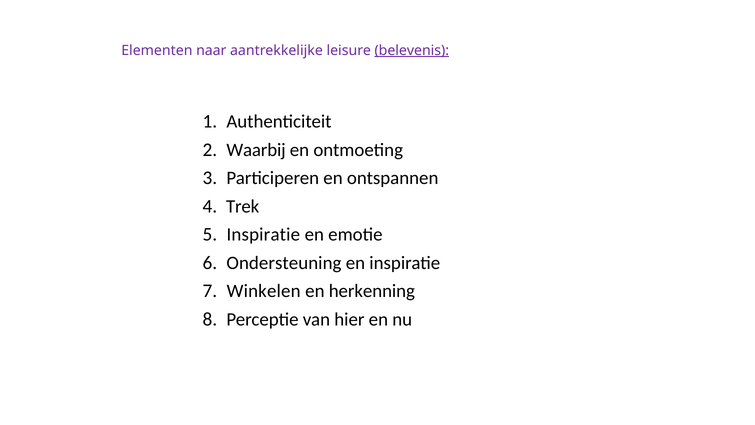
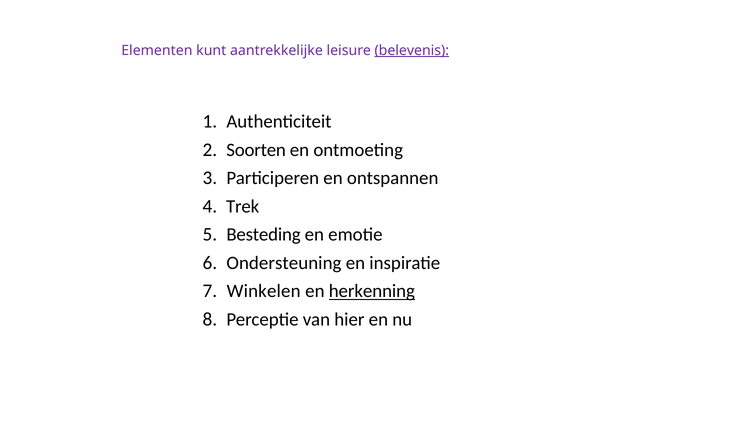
naar: naar -> kunt (211, 50)
Waarbij: Waarbij -> Soorten (256, 150)
Inspiratie: Inspiratie -> Besteding (264, 235)
herkenning underline: none -> present (372, 291)
